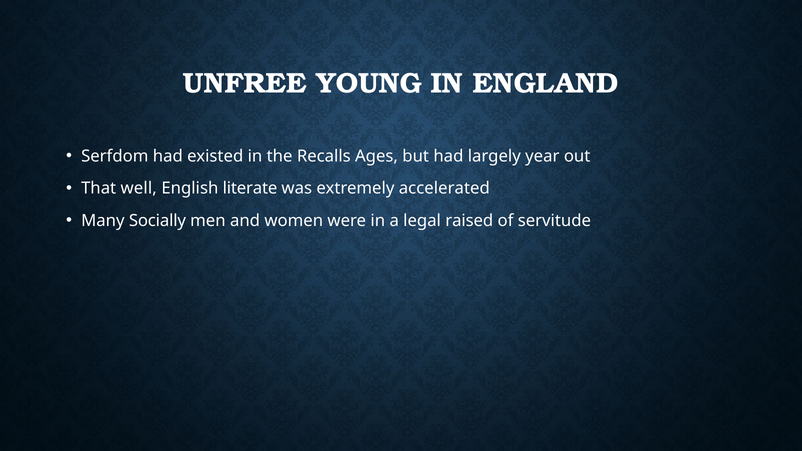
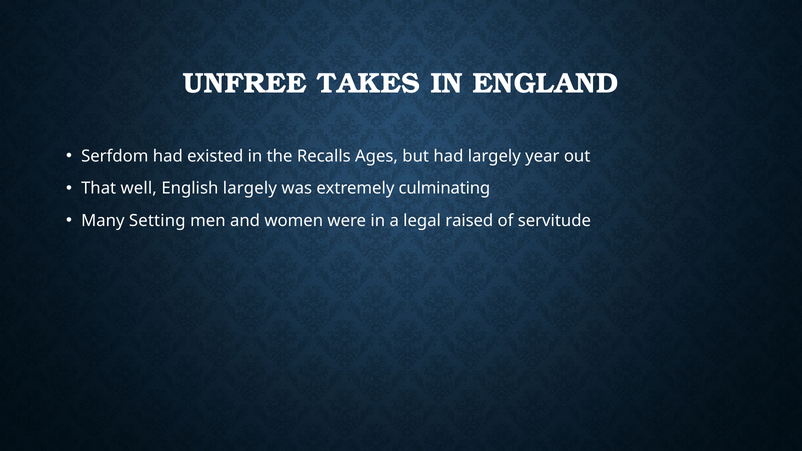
YOUNG: YOUNG -> TAKES (369, 84)
English literate: literate -> largely (250, 189)
accelerated: accelerated -> culminating (444, 189)
Socially: Socially -> Setting (157, 221)
